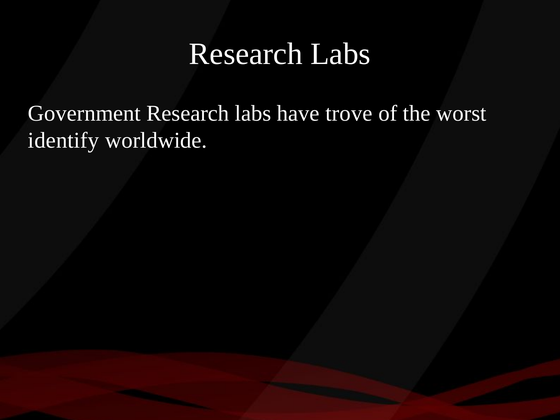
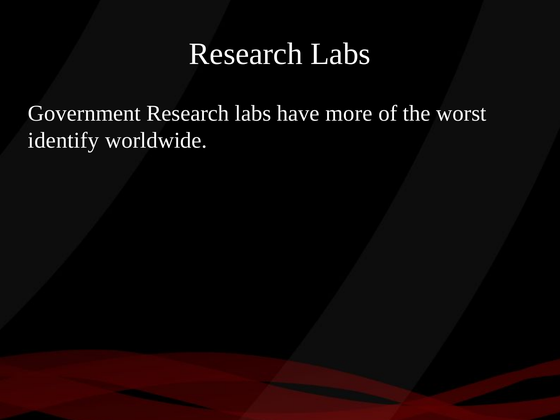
trove: trove -> more (349, 113)
